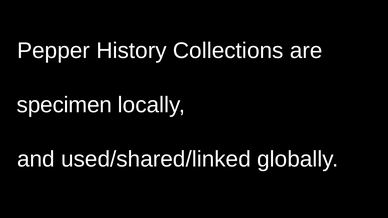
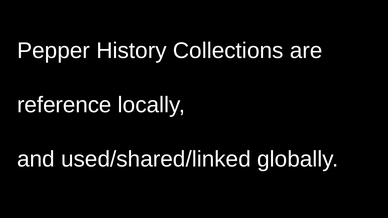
specimen: specimen -> reference (64, 105)
